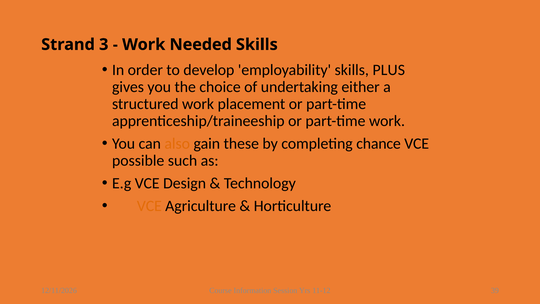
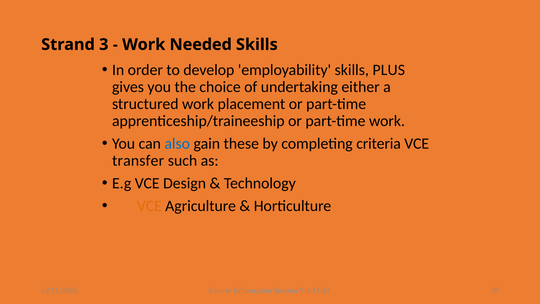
also colour: orange -> blue (177, 144)
chance: chance -> criteria (379, 144)
possible: possible -> transfer (138, 161)
